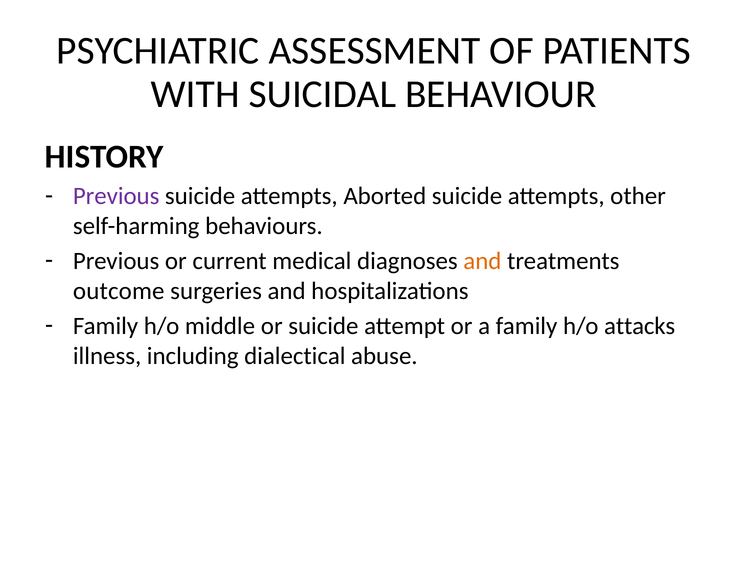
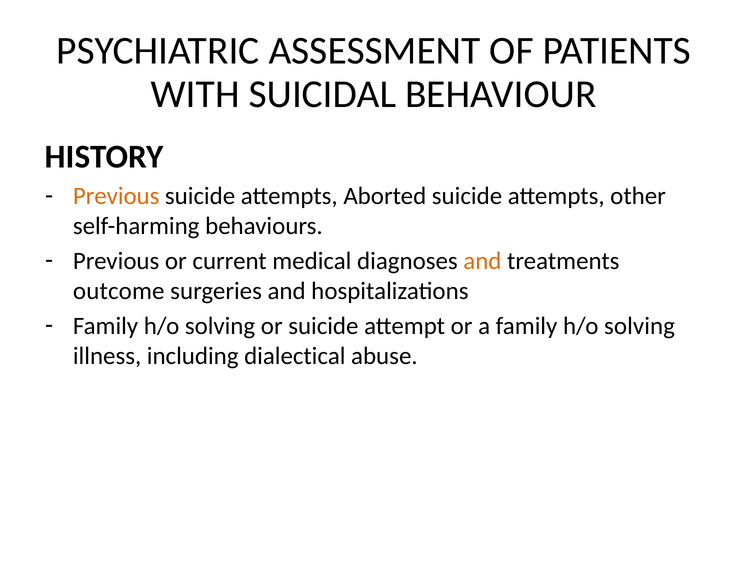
Previous colour: purple -> orange (116, 196)
middle: middle -> solving (220, 326)
a family h/o attacks: attacks -> solving (640, 326)
